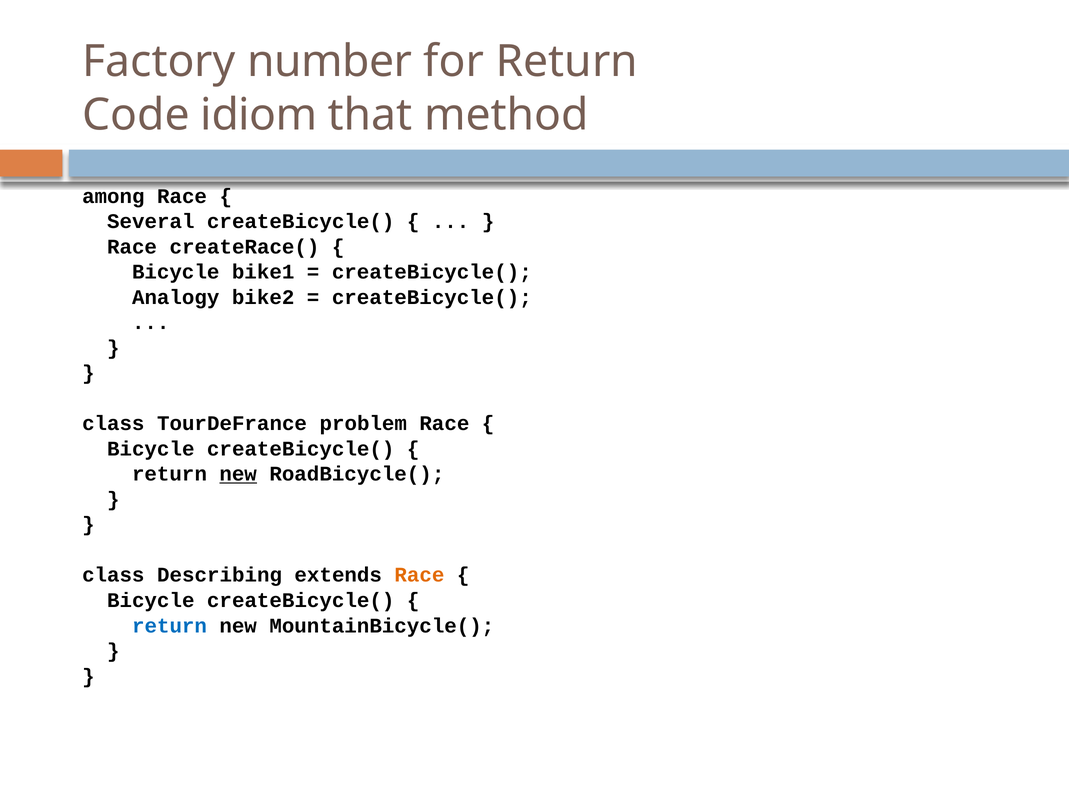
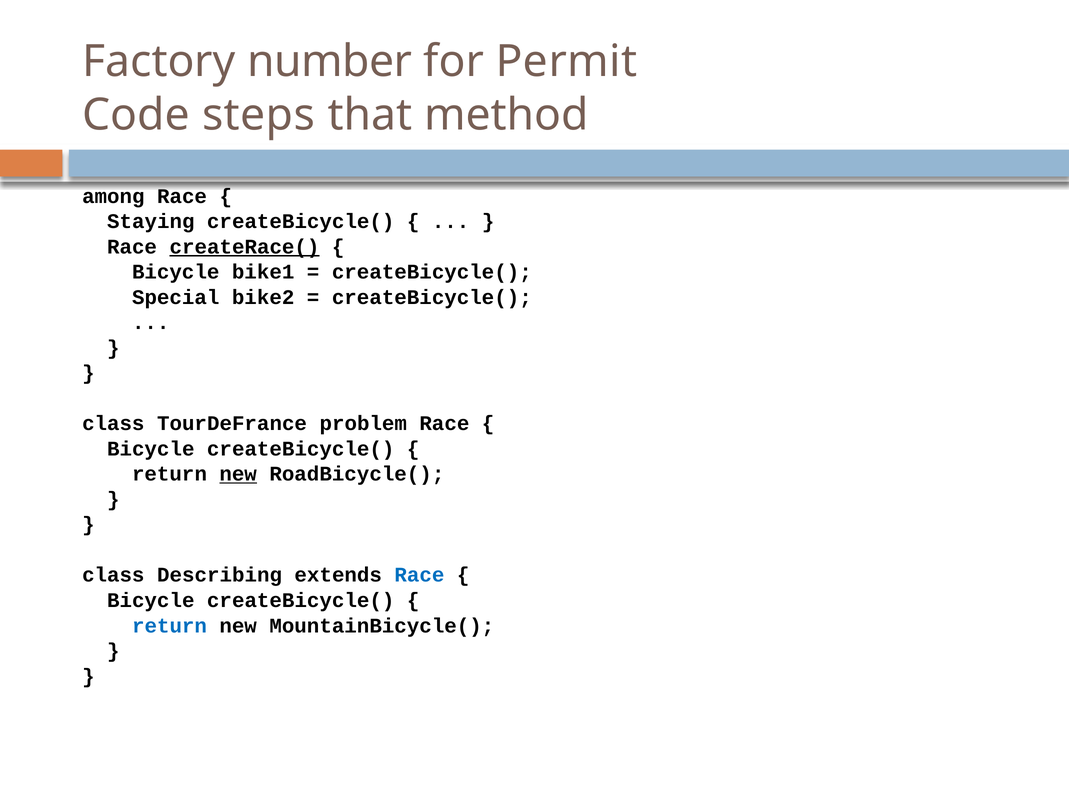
for Return: Return -> Permit (567, 62)
idiom: idiom -> steps (259, 115)
Several: Several -> Staying (151, 221)
createRace( underline: none -> present (245, 247)
Analogy: Analogy -> Special (176, 297)
Race colour: orange -> blue (419, 575)
